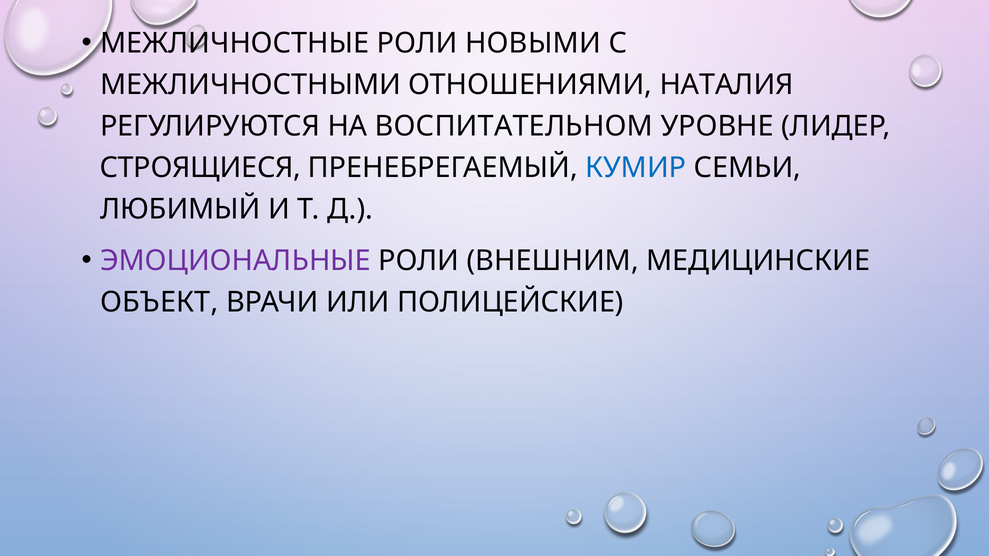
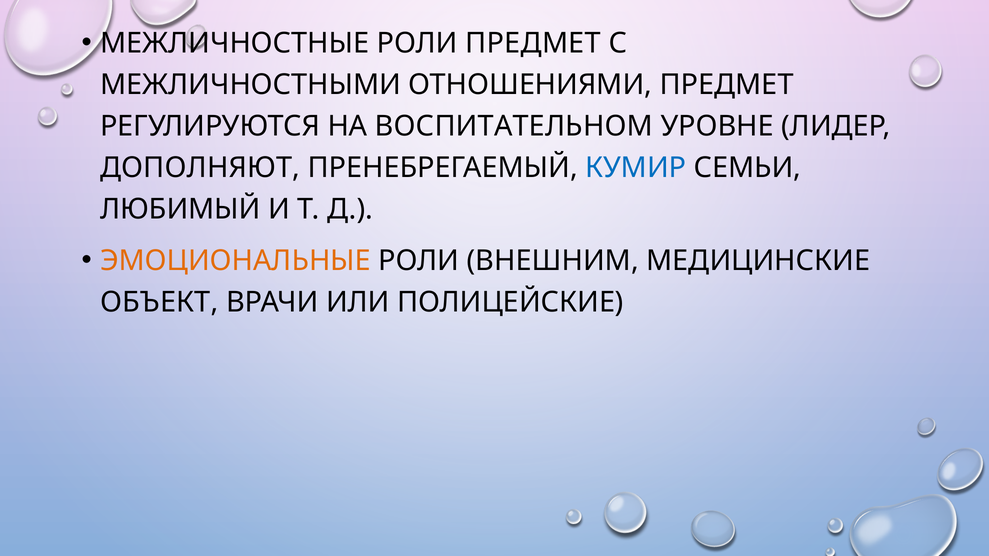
РОЛИ НОВЫМИ: НОВЫМИ -> ПРЕДМЕТ (533, 43)
ОТНОШЕНИЯМИ НАТАЛИЯ: НАТАЛИЯ -> ПРЕДМЕТ (727, 85)
СТРОЯЩИЕСЯ: СТРОЯЩИЕСЯ -> ДОПОЛНЯЮТ (200, 168)
ЭМОЦИОНАЛЬНЫЕ colour: purple -> orange (236, 261)
